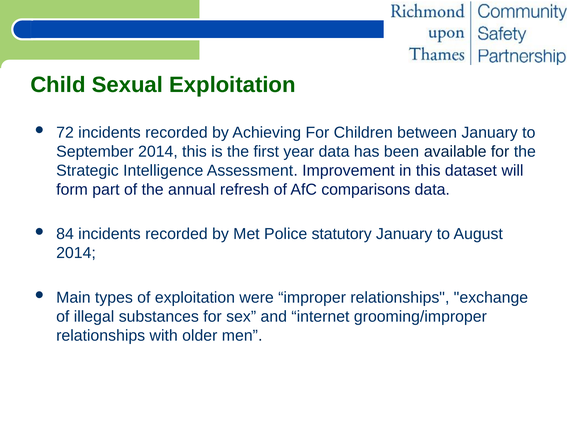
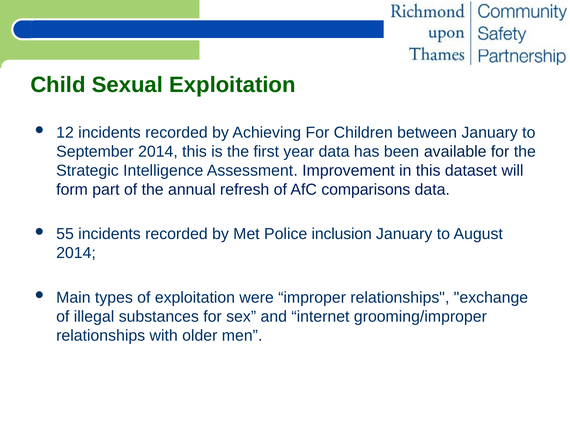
72: 72 -> 12 (65, 132)
84: 84 -> 55 (65, 234)
statutory: statutory -> inclusion (342, 234)
